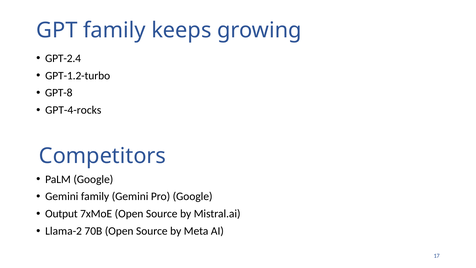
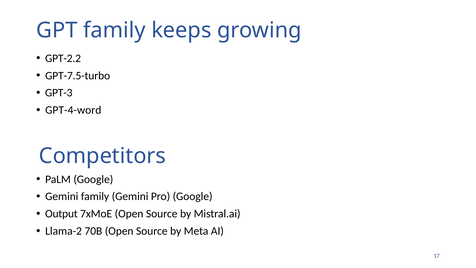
GPT-2.4: GPT-2.4 -> GPT-2.2 (63, 58)
GPT-1.2-turbo: GPT-1.2-turbo -> GPT-7.5-turbo (78, 76)
GPT-8: GPT-8 -> GPT-3 (59, 93)
GPT-4-rocks: GPT-4-rocks -> GPT-4-word (73, 110)
